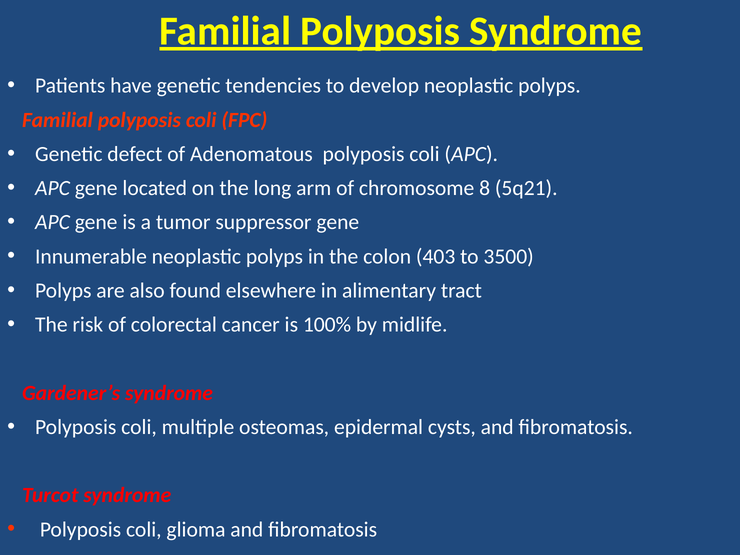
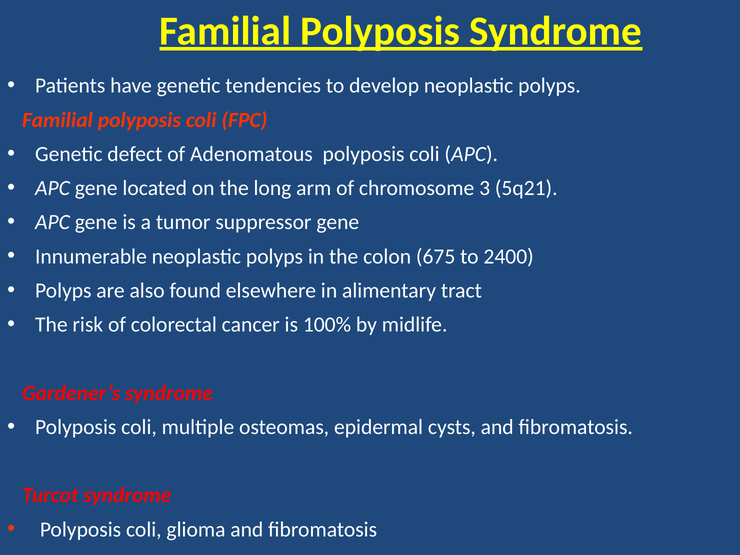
8: 8 -> 3 (485, 188)
403: 403 -> 675 (436, 256)
3500: 3500 -> 2400 (509, 256)
